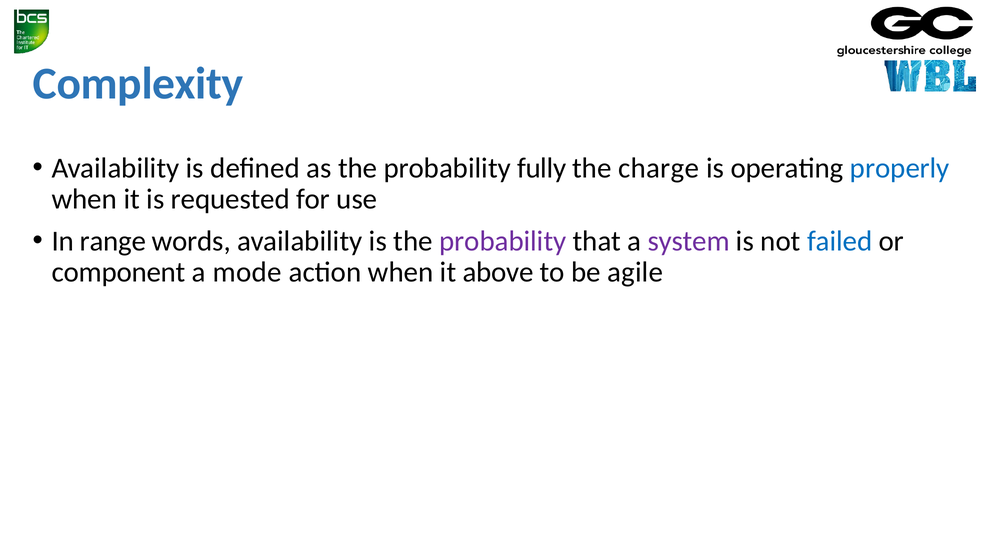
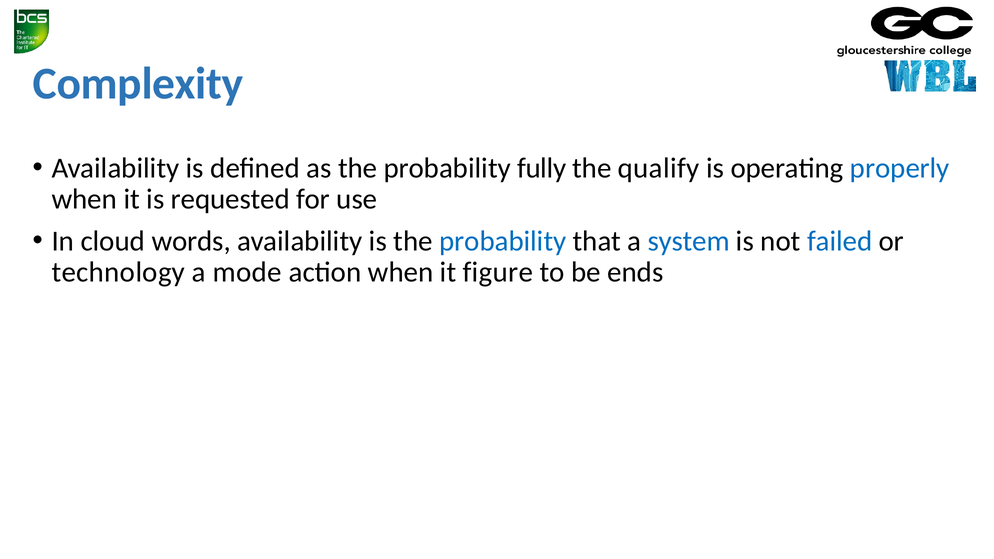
charge: charge -> qualify (659, 168)
range: range -> cloud (113, 241)
probability colour: purple -> blue (503, 241)
system colour: purple -> blue (689, 241)
component: component -> technology (118, 272)
above: above -> figure (498, 272)
agile: agile -> ends (635, 272)
